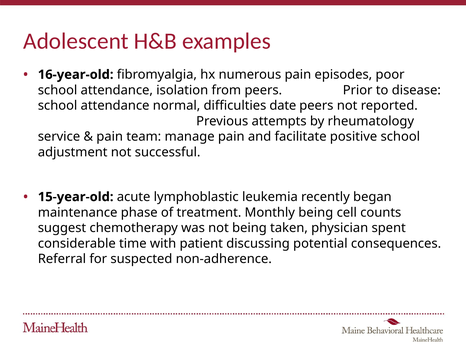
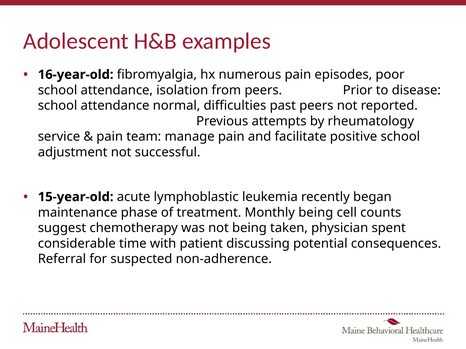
date: date -> past (283, 106)
